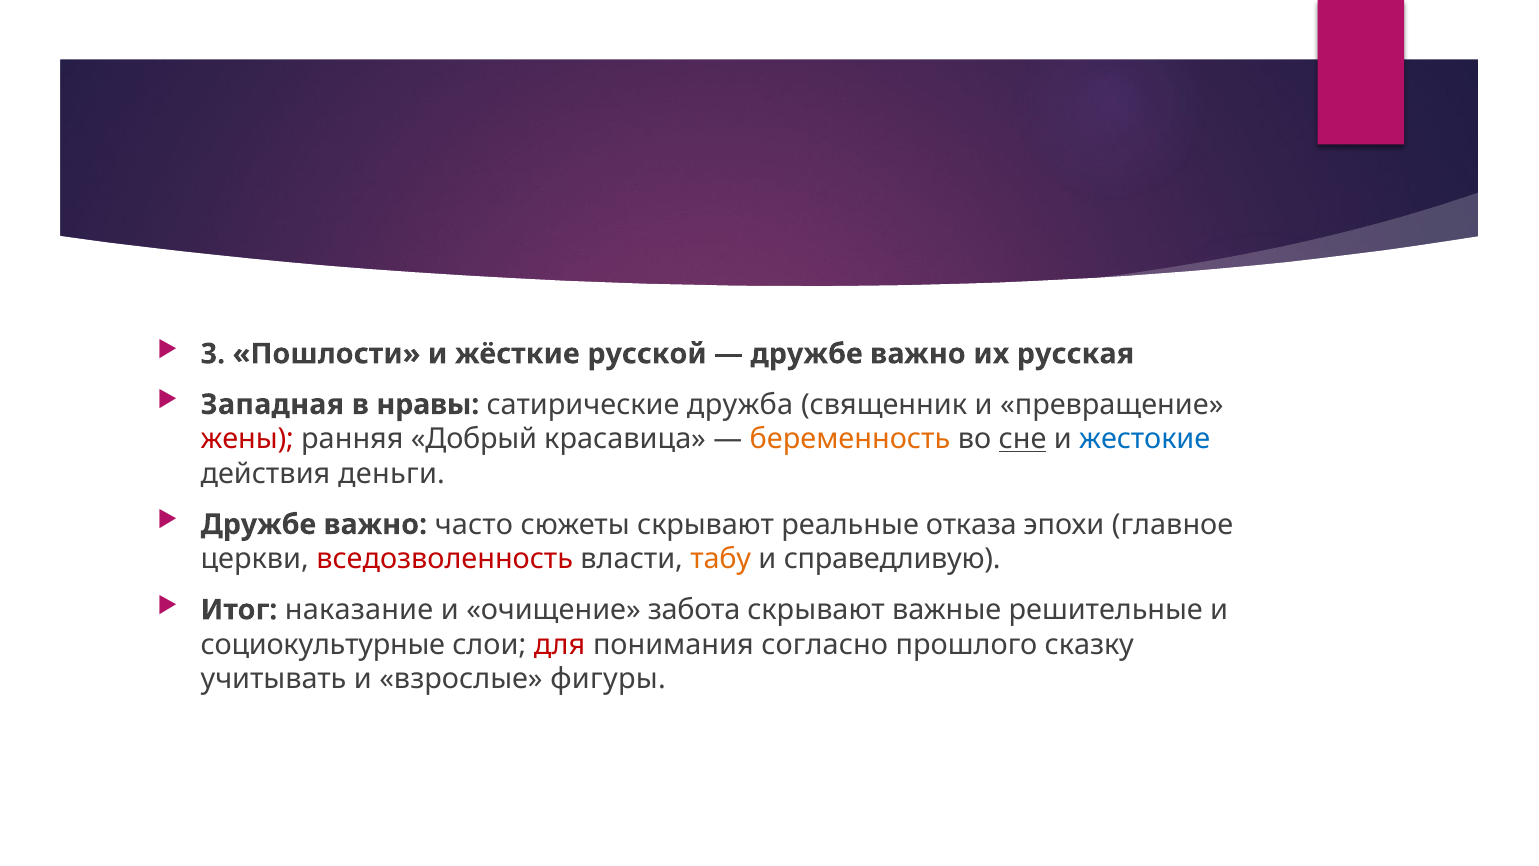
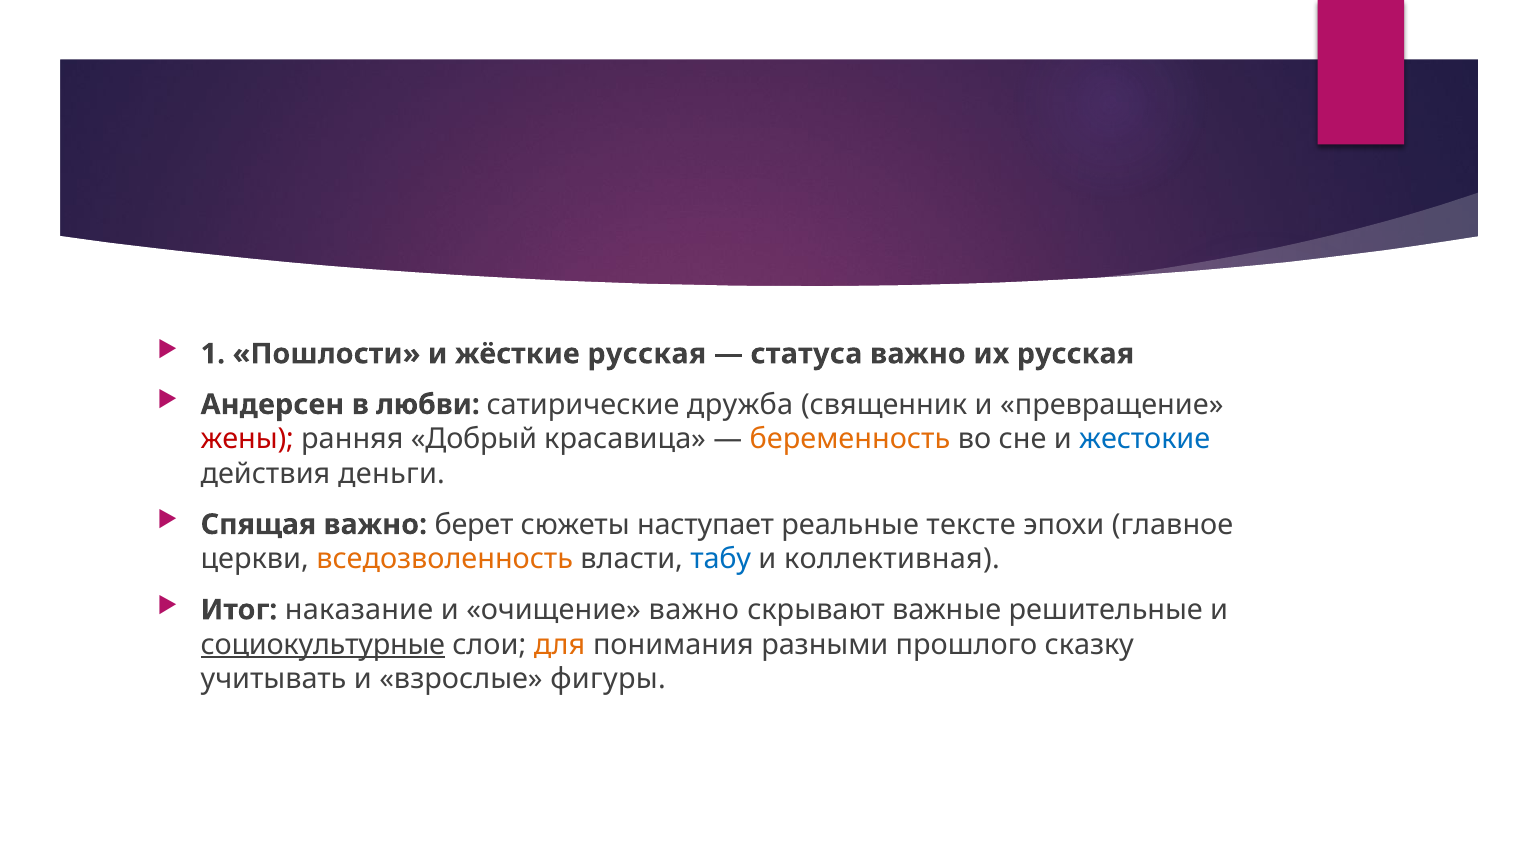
3: 3 -> 1 (213, 354)
жёсткие русской: русской -> русская (647, 354)
дружбе: дружбе -> статуса (806, 354)
Западная: Западная -> Андерсен (272, 404)
нравы: нравы -> любви (428, 404)
сне underline: present -> none (1023, 439)
Дружбе: Дружбе -> Спящая (258, 524)
часто: часто -> берет (474, 524)
сюжеты скрывают: скрывают -> наступает (706, 524)
отказа: отказа -> тексте (971, 524)
вседозволенность colour: red -> orange (445, 559)
табу colour: orange -> blue (721, 559)
справедливую: справедливую -> коллективная (892, 559)
очищение забота: забота -> важно (694, 610)
социокультурные underline: none -> present (323, 644)
для colour: red -> orange (560, 644)
согласно: согласно -> разными (825, 644)
